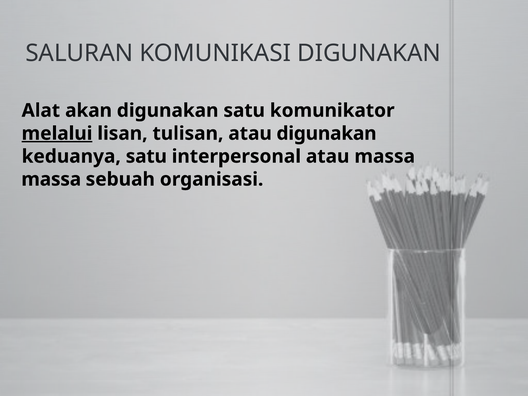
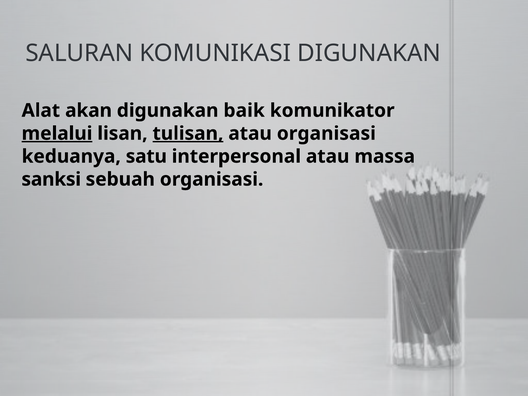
digunakan satu: satu -> baik (244, 111)
tulisan underline: none -> present (188, 133)
atau digunakan: digunakan -> organisasi (326, 133)
massa: massa -> sanksi (51, 179)
